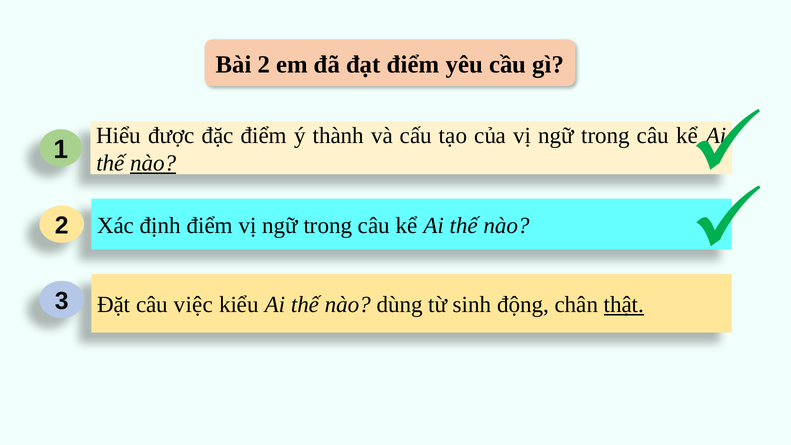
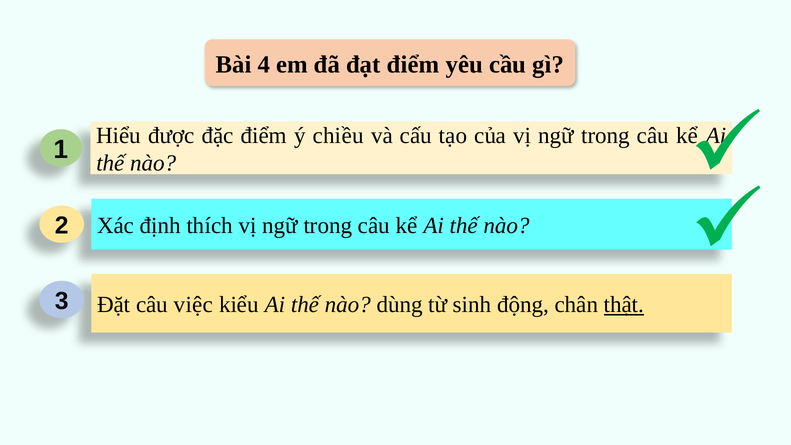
Bài 2: 2 -> 4 (264, 64)
thành: thành -> chiều (338, 136)
nào underline: present -> none (153, 163)
định điểm: điểm -> thích (210, 226)
